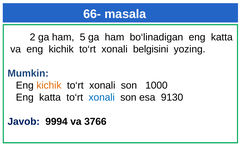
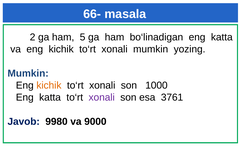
xonali belgisini: belgisini -> mumkin (151, 49)
xonali colour: blue -> purple (102, 97)
9130: 9130 -> 3761 (172, 97)
9994: 9994 -> 9980 (56, 121)
3766: 3766 -> 9000 (95, 121)
